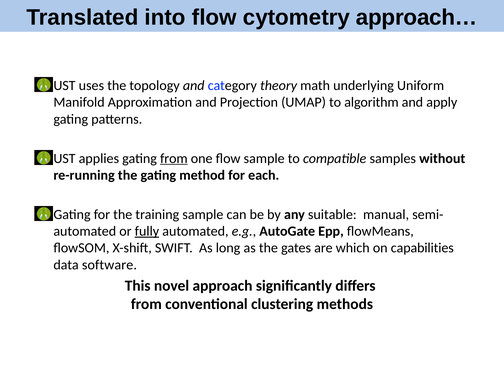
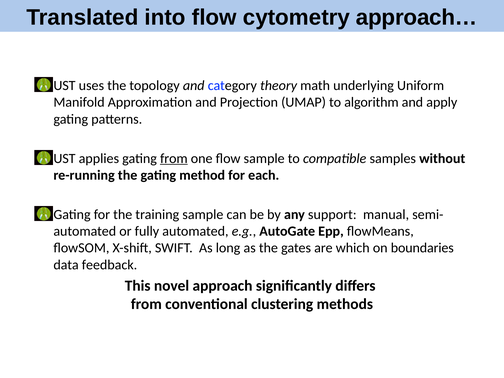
suitable: suitable -> support (332, 214)
fully underline: present -> none (147, 231)
capabilities: capabilities -> boundaries (422, 248)
software: software -> feedback (110, 265)
